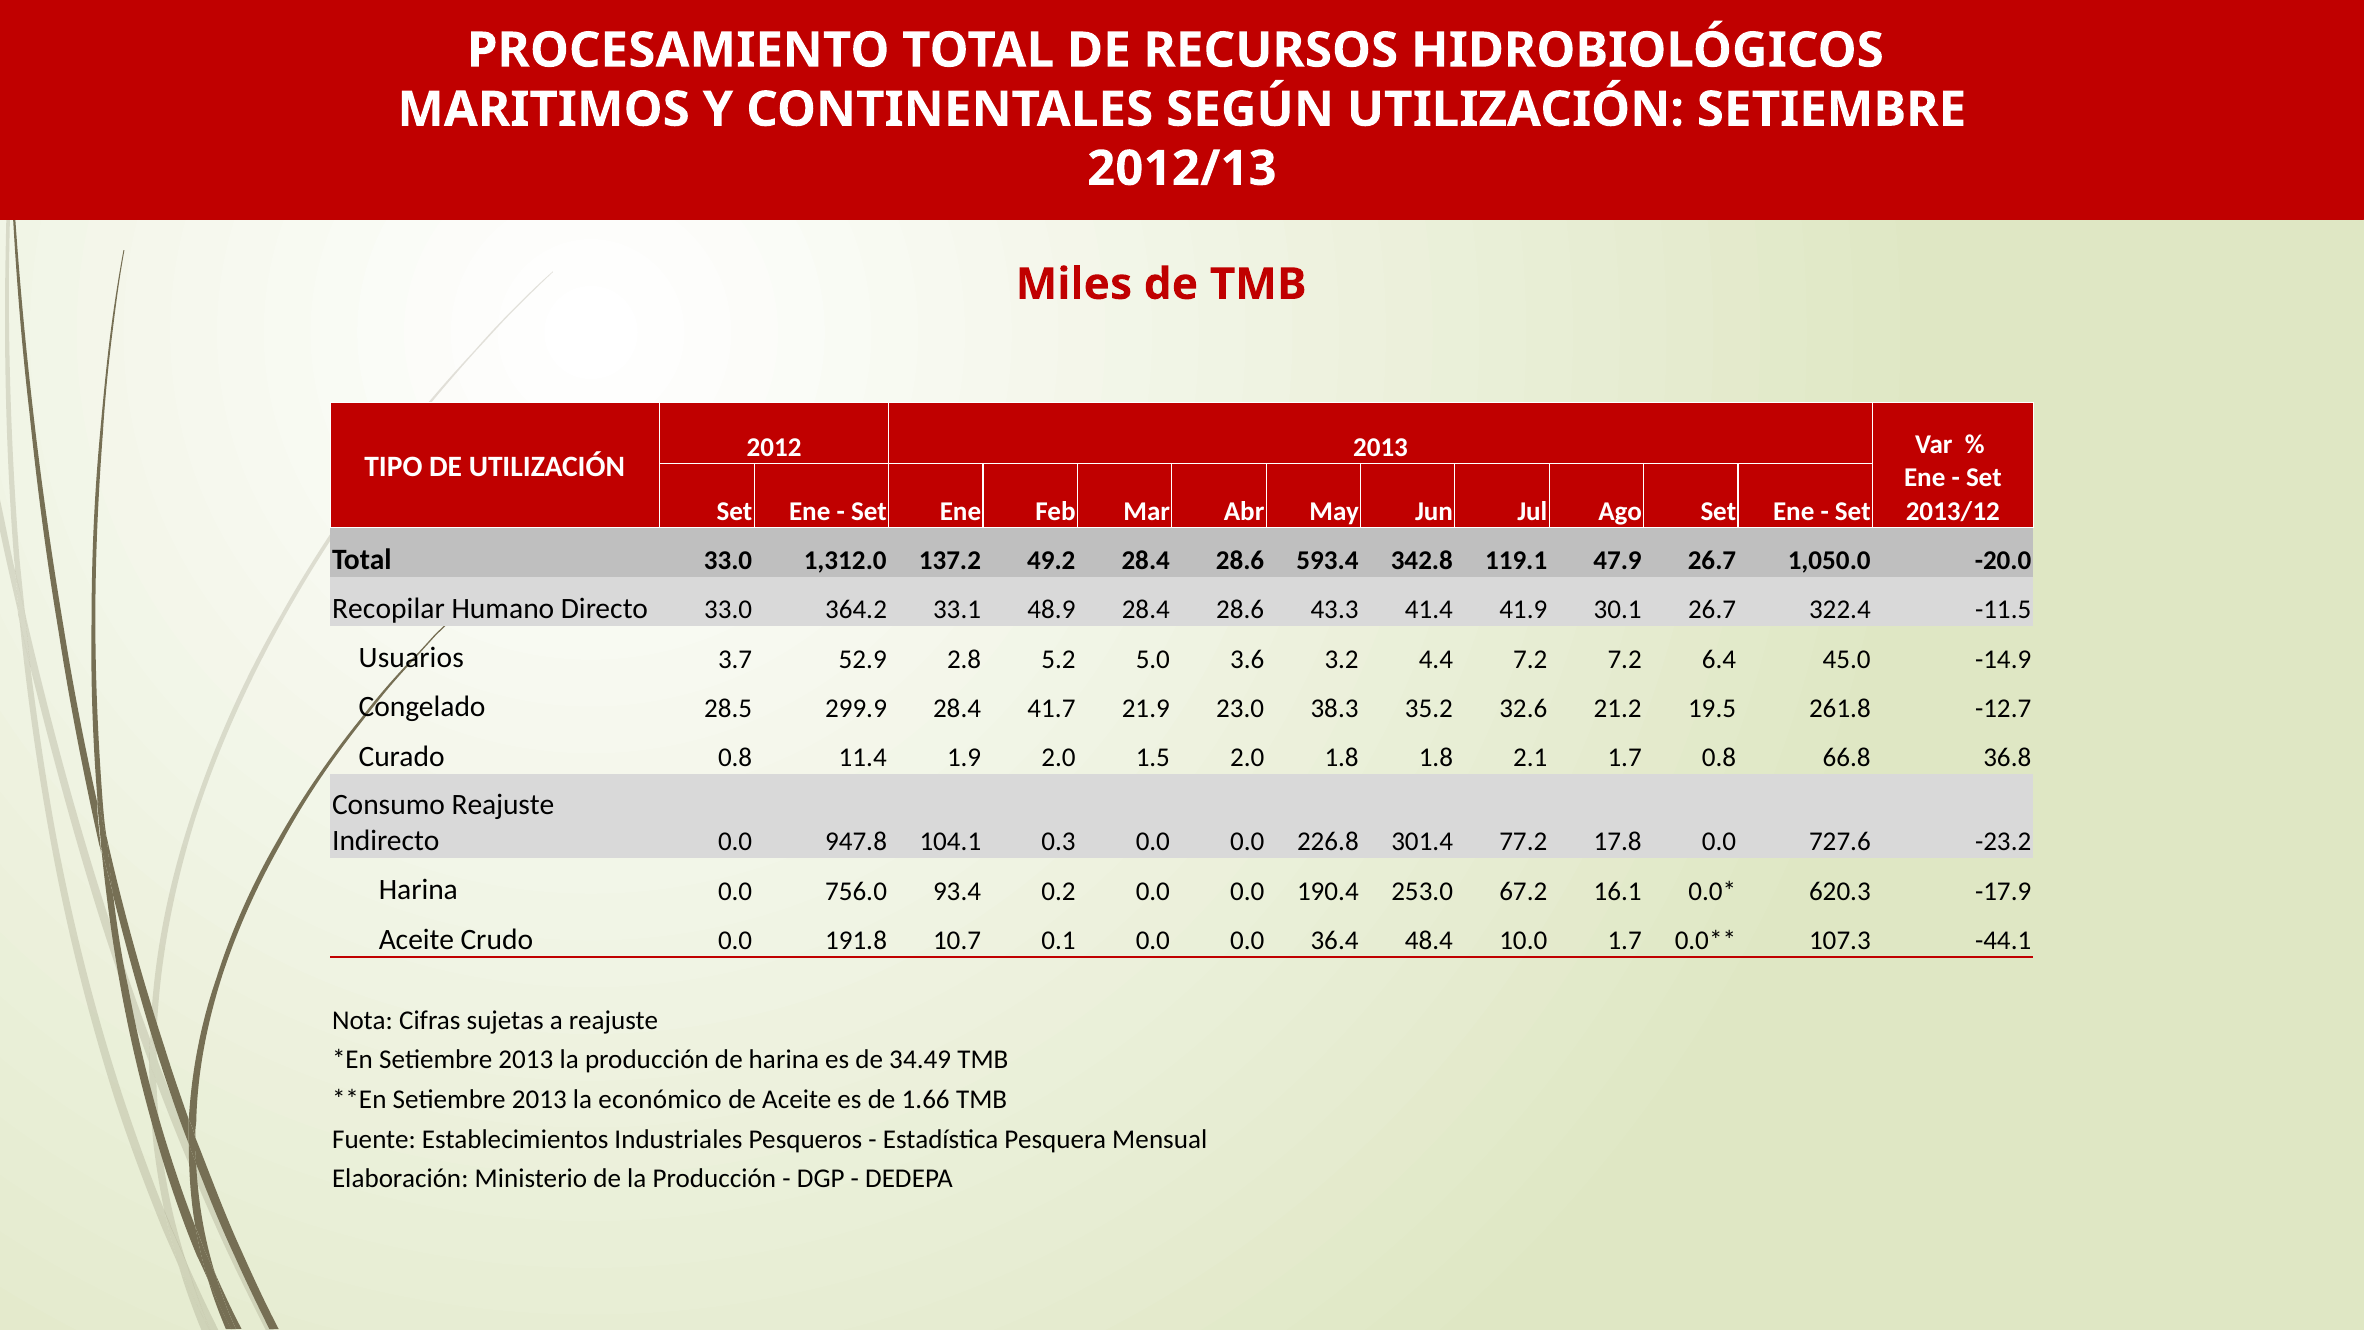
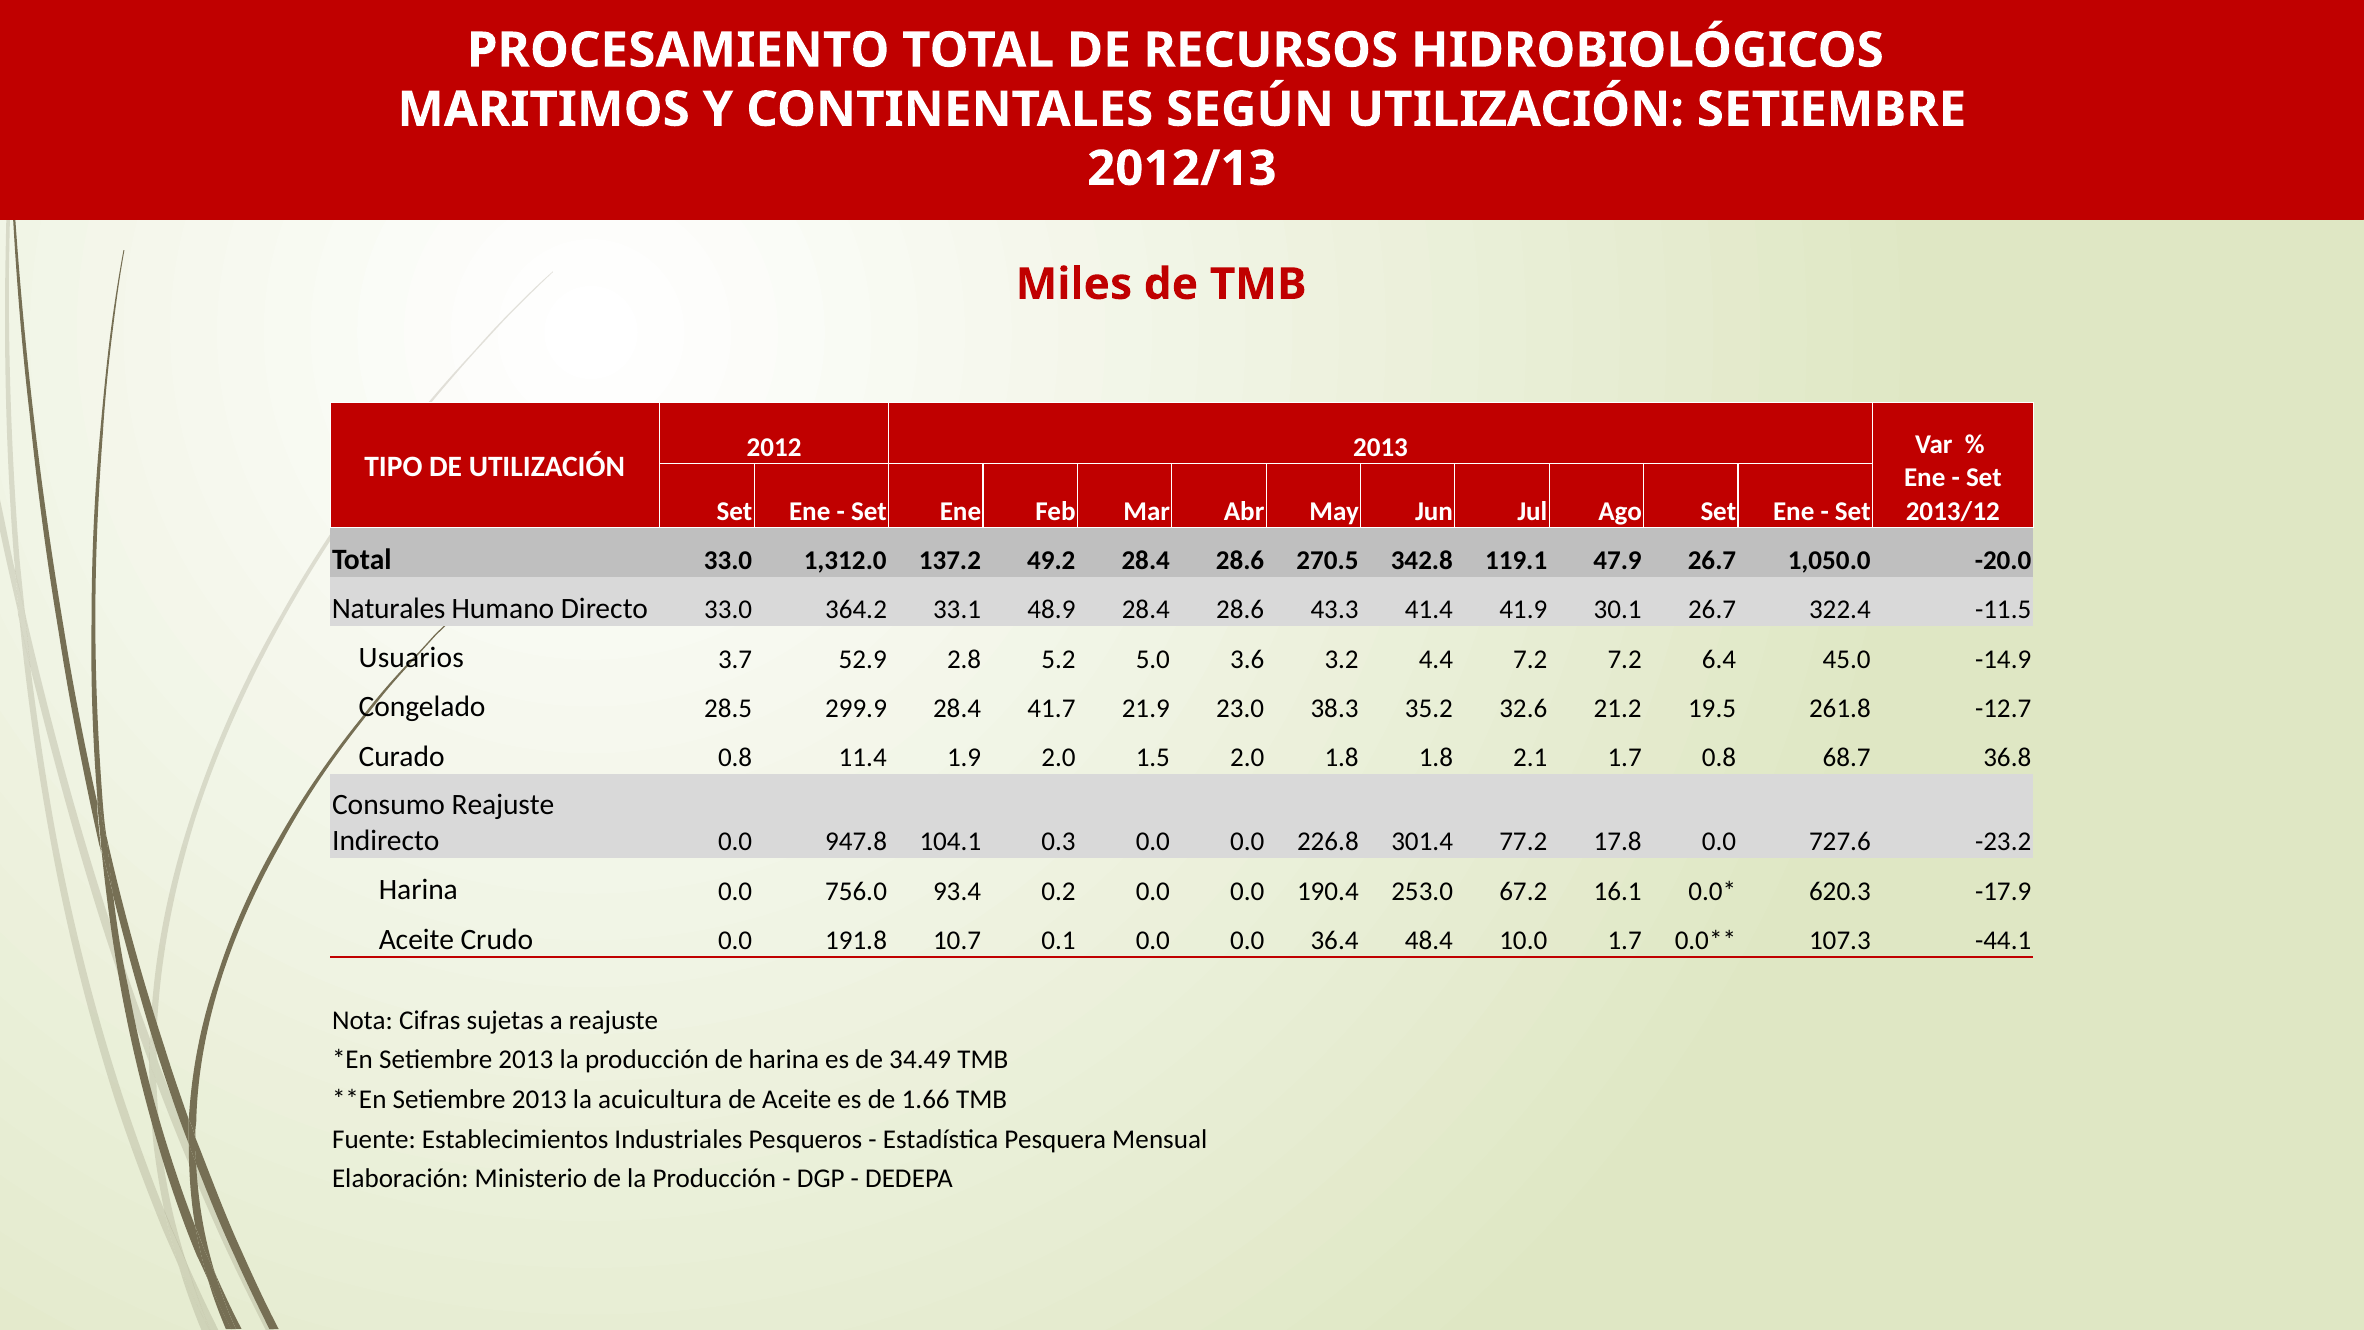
593.4: 593.4 -> 270.5 (1327, 561)
Recopilar: Recopilar -> Naturales (389, 608)
66.8: 66.8 -> 68.7 (1847, 758)
económico: económico -> acuicultura (660, 1099)
